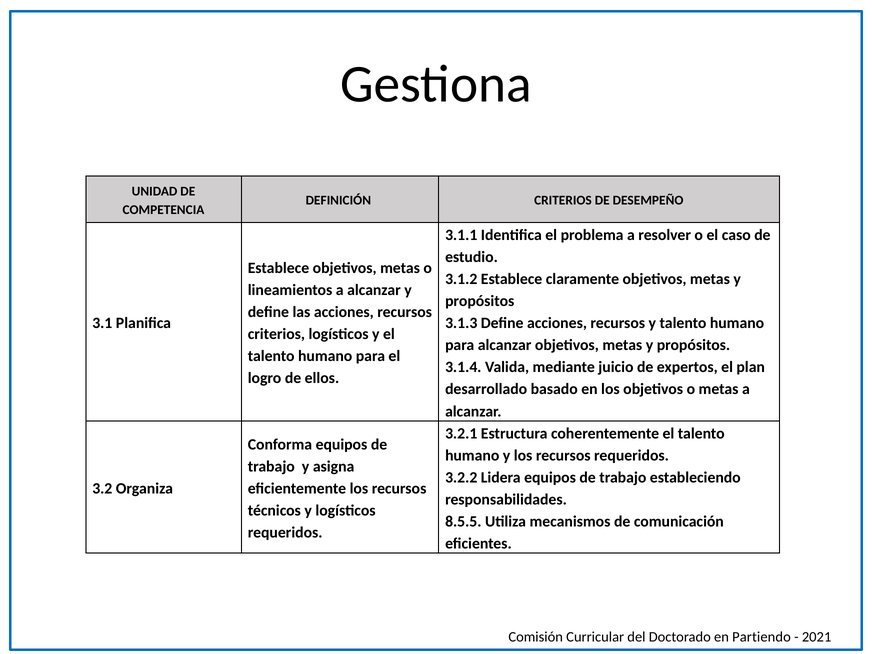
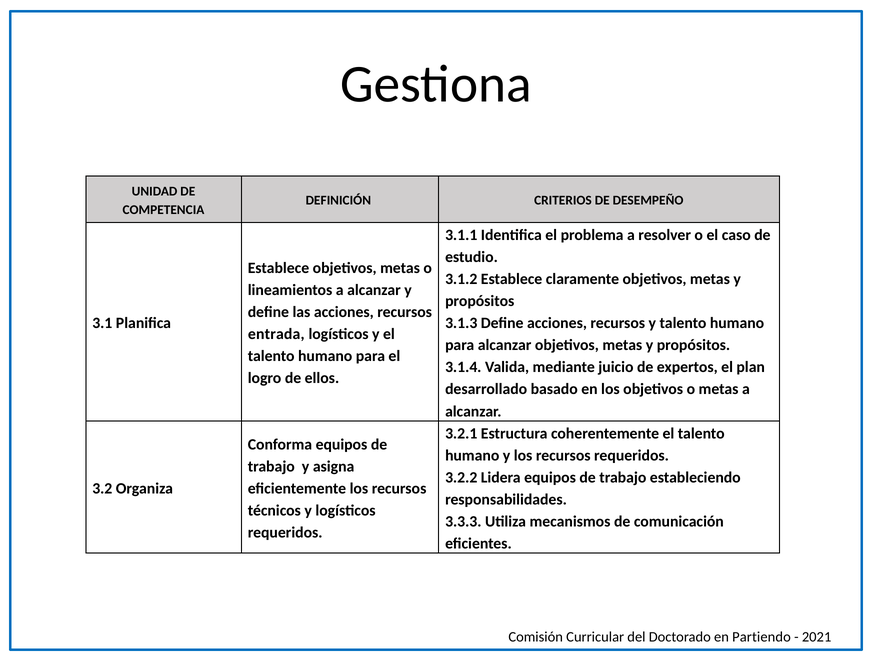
criterios: criterios -> entrada (276, 334)
8.5.5: 8.5.5 -> 3.3.3 (463, 522)
